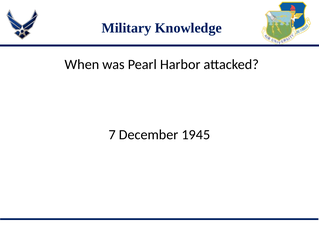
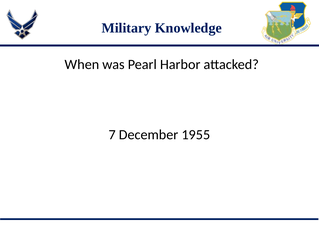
1945: 1945 -> 1955 (196, 135)
